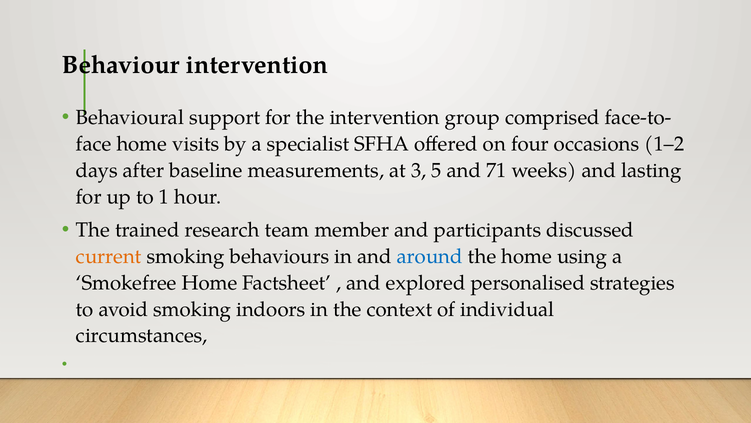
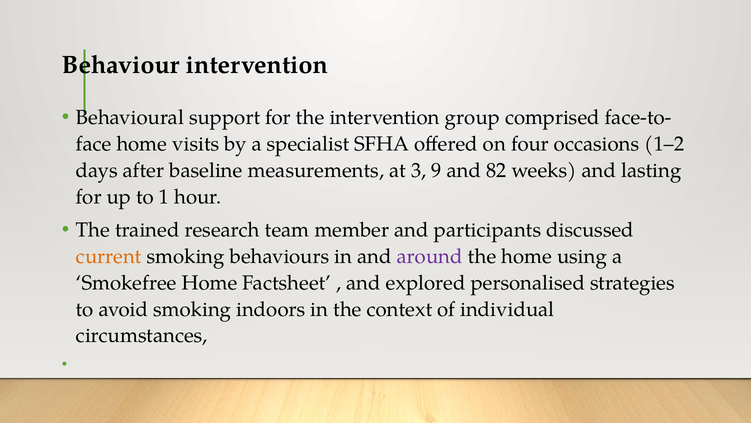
5: 5 -> 9 (437, 170)
71: 71 -> 82 (496, 170)
around colour: blue -> purple (430, 256)
